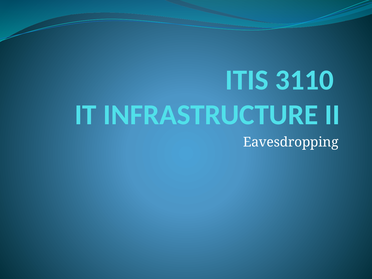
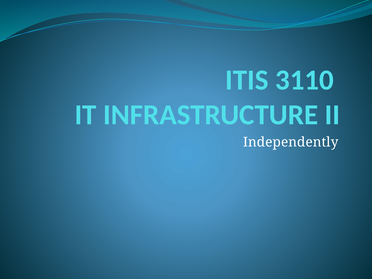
Eavesdropping: Eavesdropping -> Independently (291, 142)
